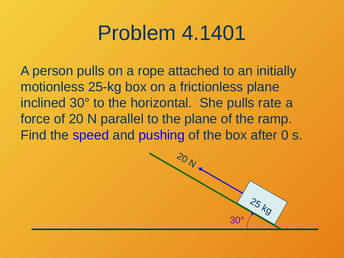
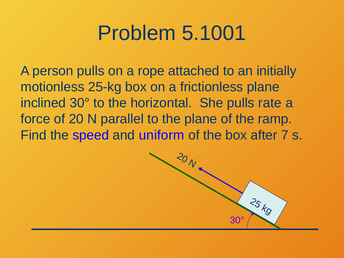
4.1401: 4.1401 -> 5.1001 (214, 33)
pushing: pushing -> uniform (162, 135)
after 0: 0 -> 7 (285, 135)
